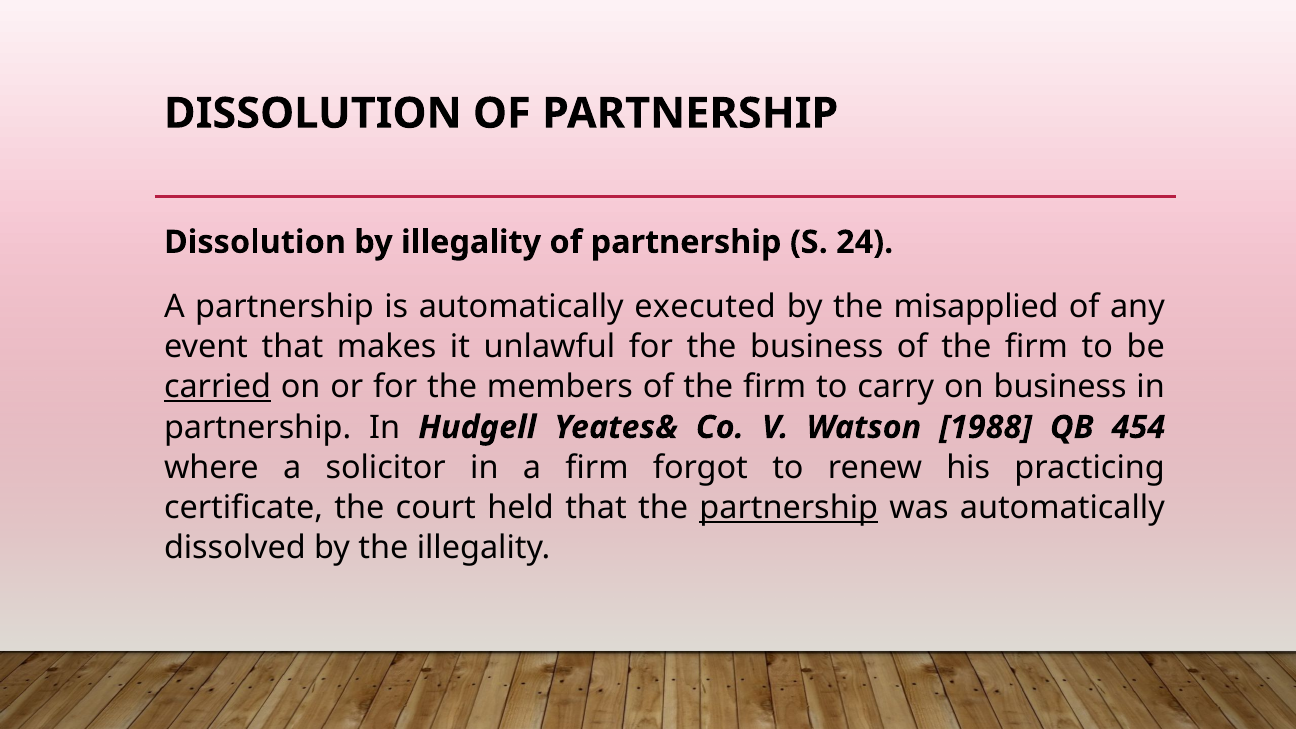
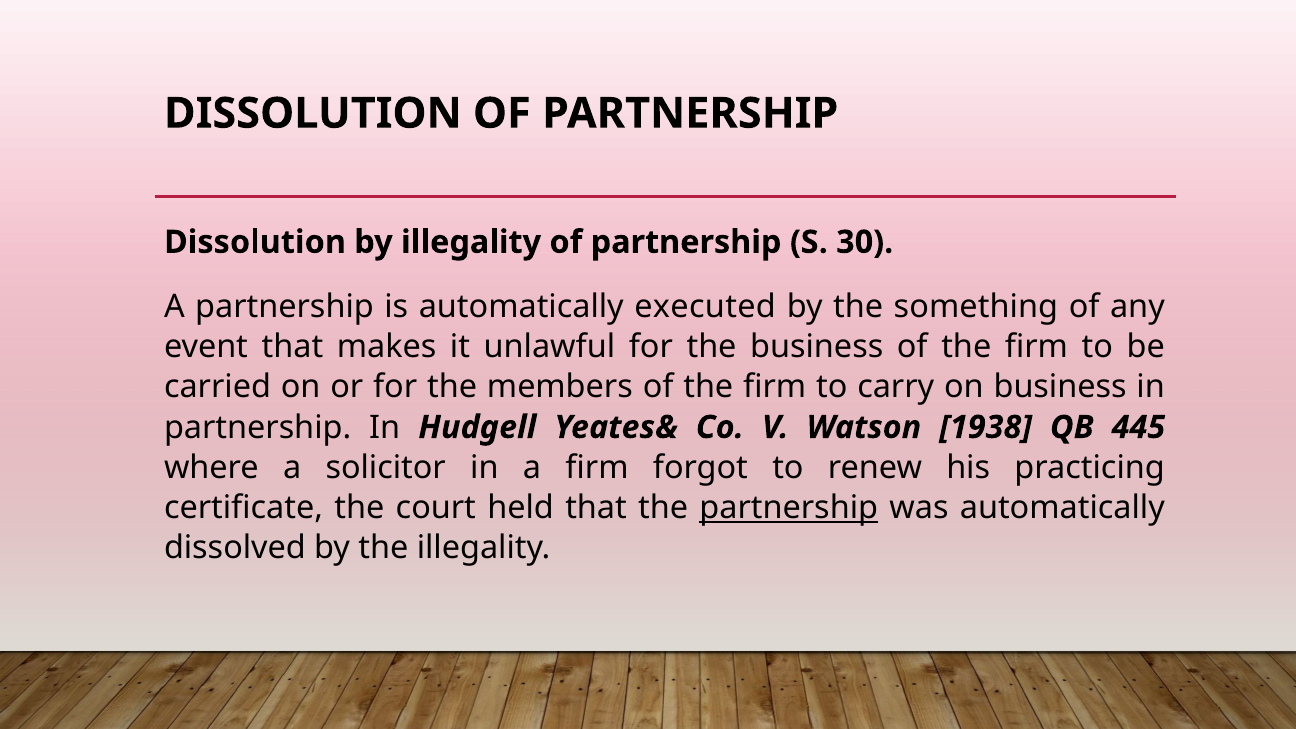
24: 24 -> 30 (865, 242)
misapplied: misapplied -> something (976, 307)
carried underline: present -> none (217, 387)
1988: 1988 -> 1938 (986, 427)
454: 454 -> 445 (1138, 427)
